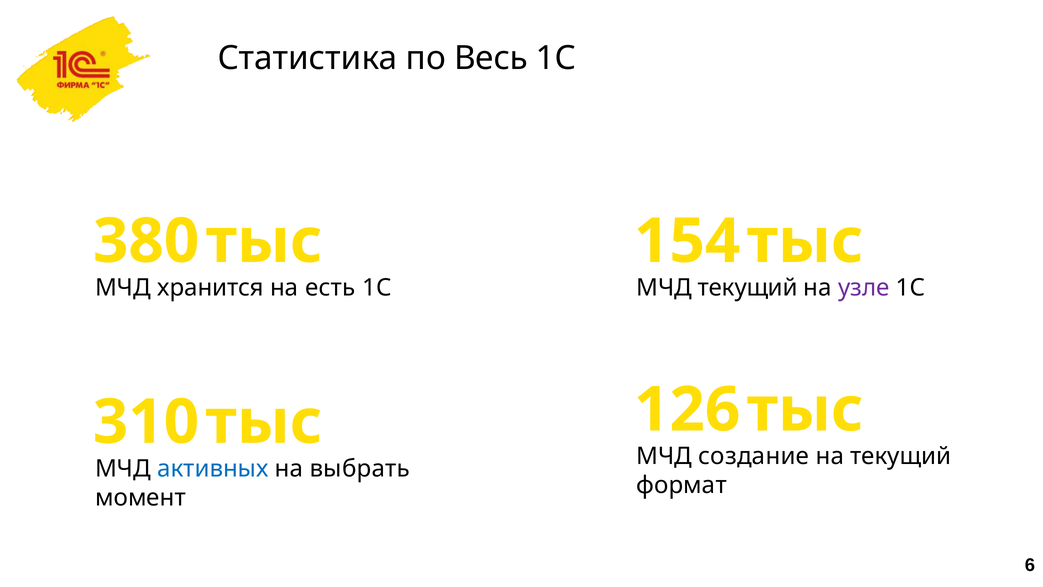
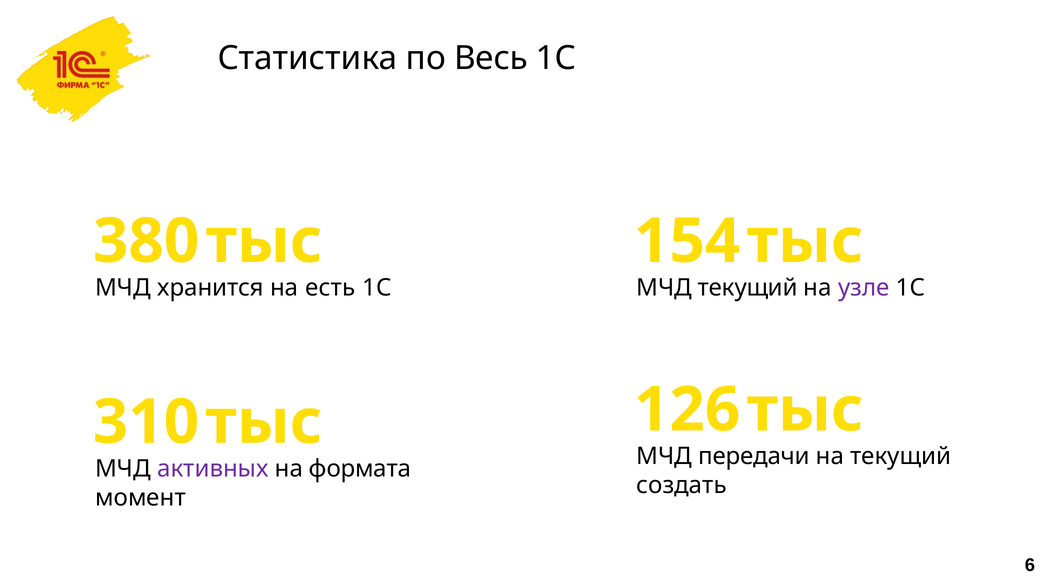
создание: создание -> передачи (754, 456)
активных colour: blue -> purple (213, 468)
выбрать: выбрать -> формата (360, 468)
формат: формат -> создать (682, 485)
